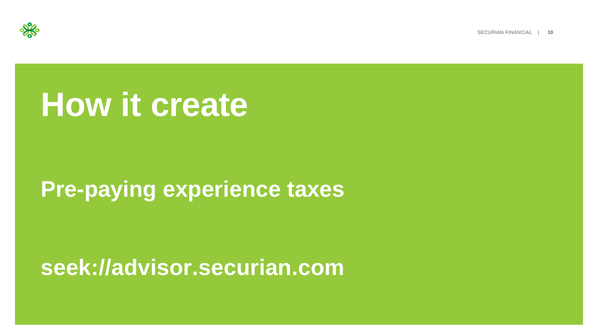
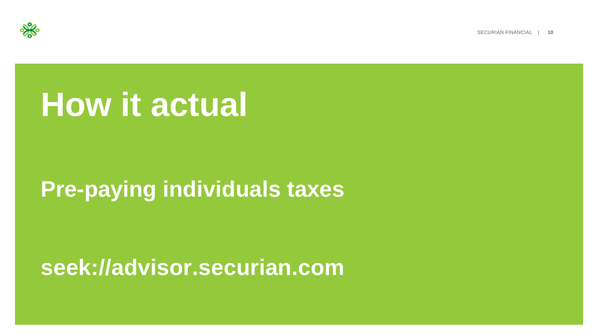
create: create -> actual (199, 105)
experience: experience -> individuals (222, 190)
